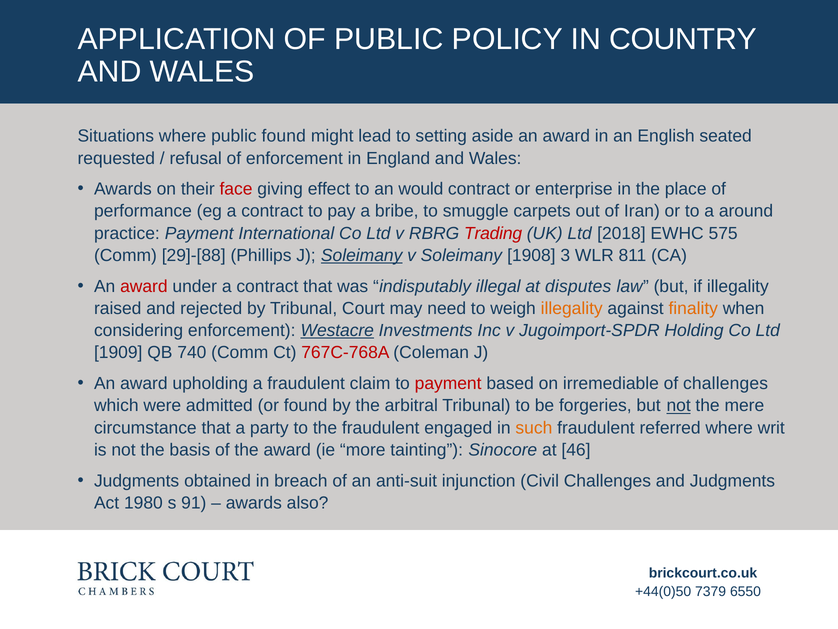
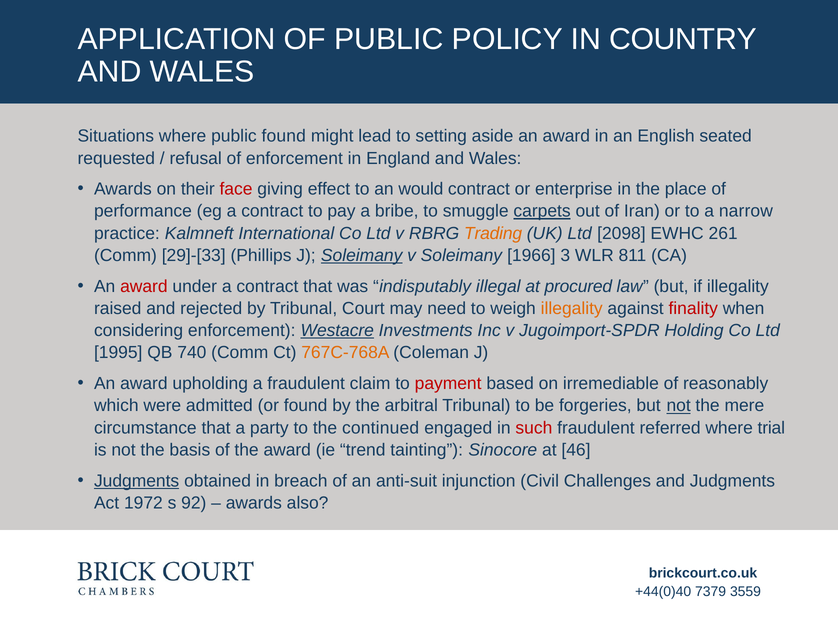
carpets underline: none -> present (542, 211)
around: around -> narrow (746, 211)
practice Payment: Payment -> Kalmneft (199, 233)
Trading colour: red -> orange (493, 233)
2018: 2018 -> 2098 (621, 233)
575: 575 -> 261 (723, 233)
29]-[88: 29]-[88 -> 29]-[33 (194, 255)
1908: 1908 -> 1966 (531, 255)
disputes: disputes -> procured (578, 286)
finality colour: orange -> red (693, 308)
1909: 1909 -> 1995 (118, 352)
767C-768A colour: red -> orange (345, 352)
of challenges: challenges -> reasonably (726, 383)
the fraudulent: fraudulent -> continued (381, 427)
such colour: orange -> red (534, 427)
writ: writ -> trial (771, 427)
more: more -> trend (363, 450)
Judgments underline: none -> present (137, 480)
1980: 1980 -> 1972 (143, 503)
91: 91 -> 92 (194, 503)
+44(0)50: +44(0)50 -> +44(0)40 (663, 591)
6550: 6550 -> 3559 (745, 591)
